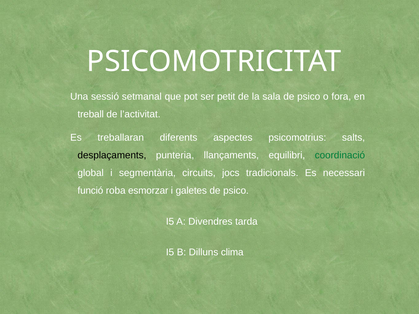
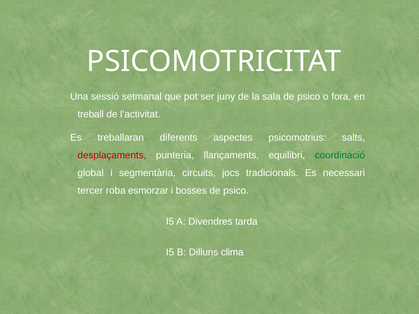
petit: petit -> juny (226, 97)
desplaçaments colour: black -> red (112, 155)
funció: funció -> tercer (90, 191)
galetes: galetes -> bosses (191, 191)
